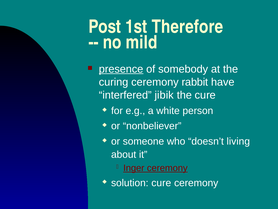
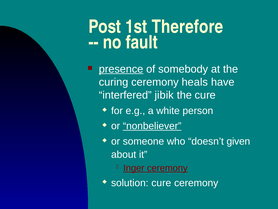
mild: mild -> fault (142, 42)
rabbit: rabbit -> heals (195, 82)
nonbeliever underline: none -> present (152, 126)
living: living -> given (238, 141)
